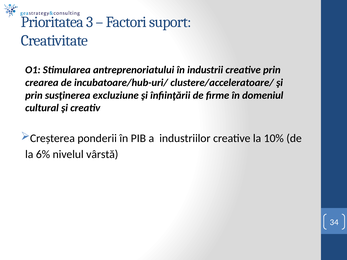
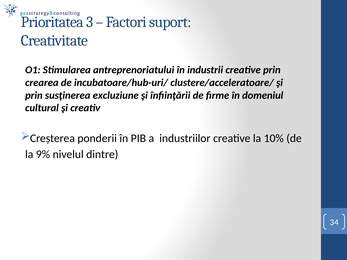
6%: 6% -> 9% (43, 154)
vârstă: vârstă -> dintre (102, 154)
